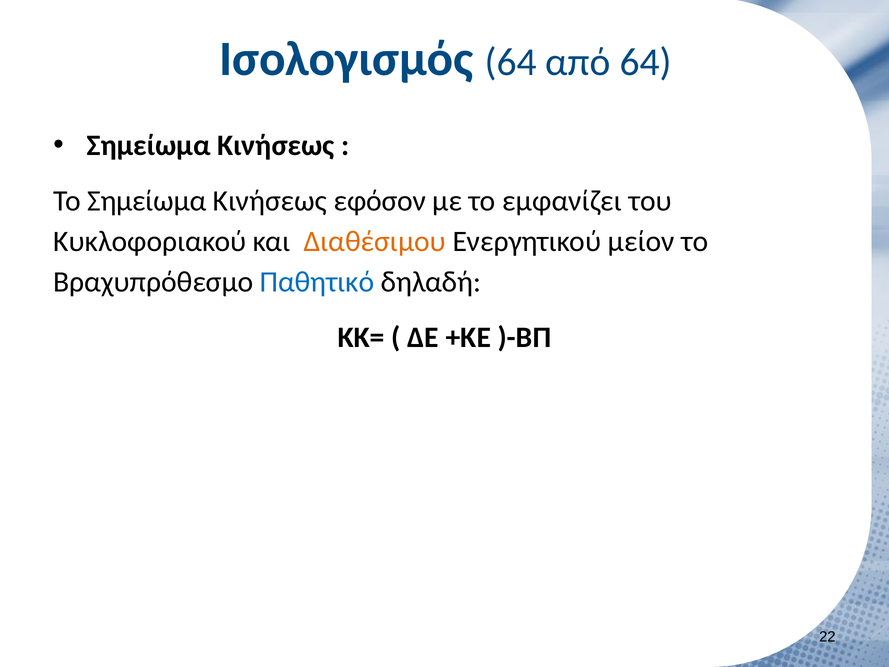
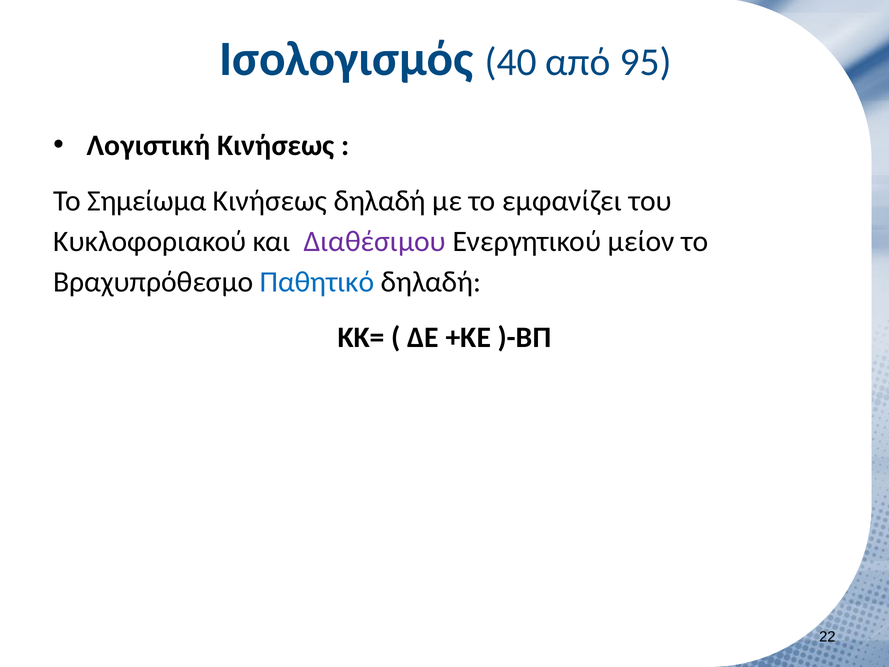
Ισολογισμός 64: 64 -> 40 (511, 62)
από 64: 64 -> 95 (646, 62)
Σημείωμα: Σημείωμα -> Λογιστική (149, 146)
Κινήσεως εφόσον: εφόσον -> δηλαδή (380, 201)
Διαθέσιμου colour: orange -> purple (375, 241)
